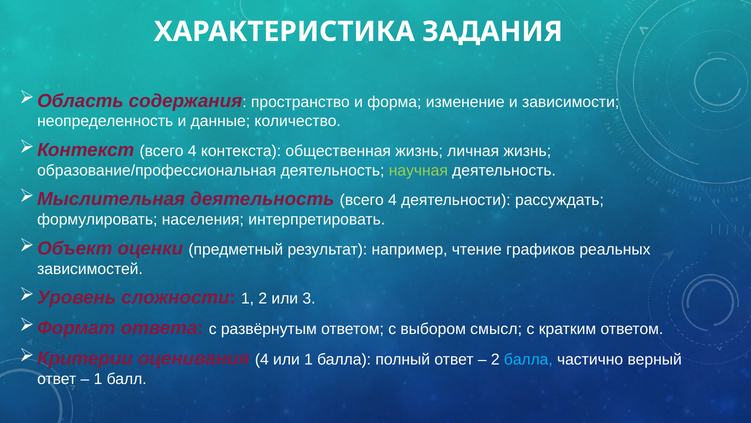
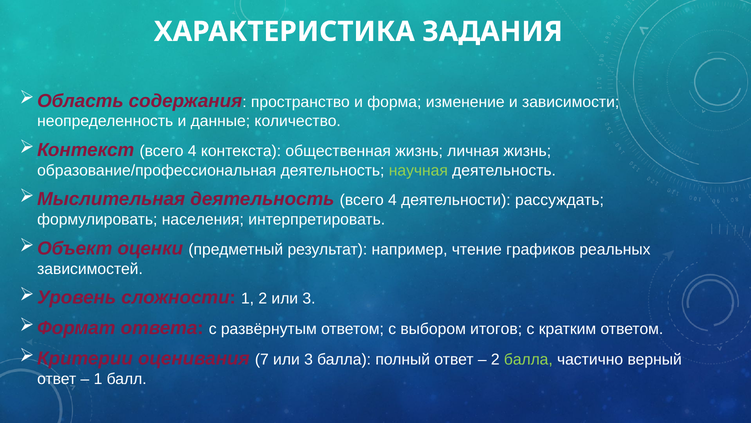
смысл: смысл -> итогов (496, 329)
оценивания 4: 4 -> 7 (262, 359)
1: 1 -> 3 (309, 359)
балла colour: light blue -> light green (528, 359)
